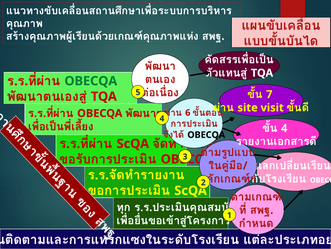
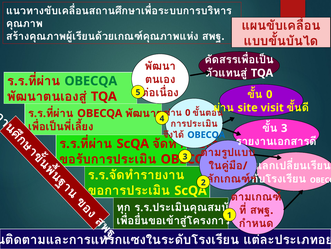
7: 7 -> 0 (269, 94)
6: 6 -> 0 (188, 112)
4: 4 -> 3 (284, 128)
OBECQA colour: black -> blue (206, 134)
